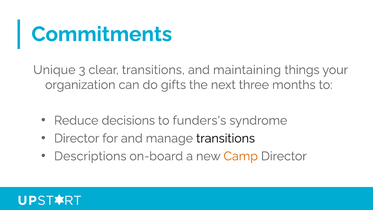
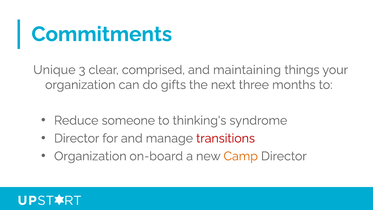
clear transitions: transitions -> comprised (153, 70)
decisions: decisions -> someone (128, 120)
funders's: funders's -> thinking's (199, 120)
transitions colour: black -> red (226, 138)
Descriptions: Descriptions -> Organization (90, 156)
